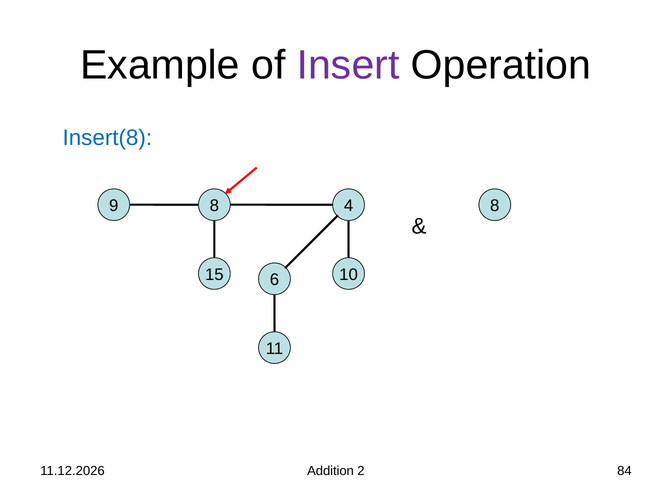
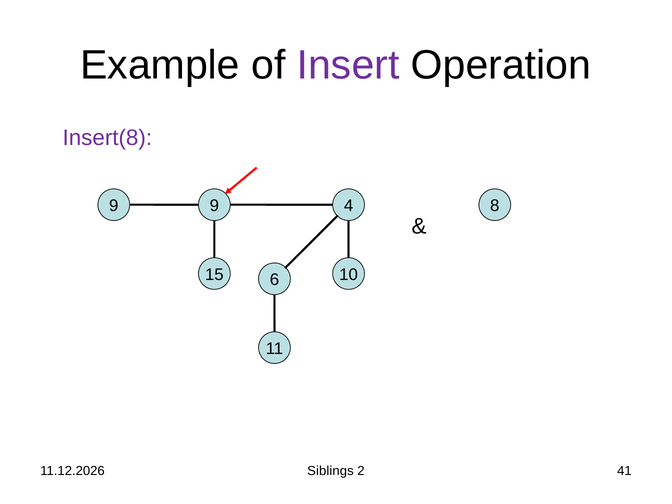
Insert(8 colour: blue -> purple (107, 138)
9 8: 8 -> 9 (214, 206)
Addition: Addition -> Siblings (330, 471)
84: 84 -> 41 (624, 471)
